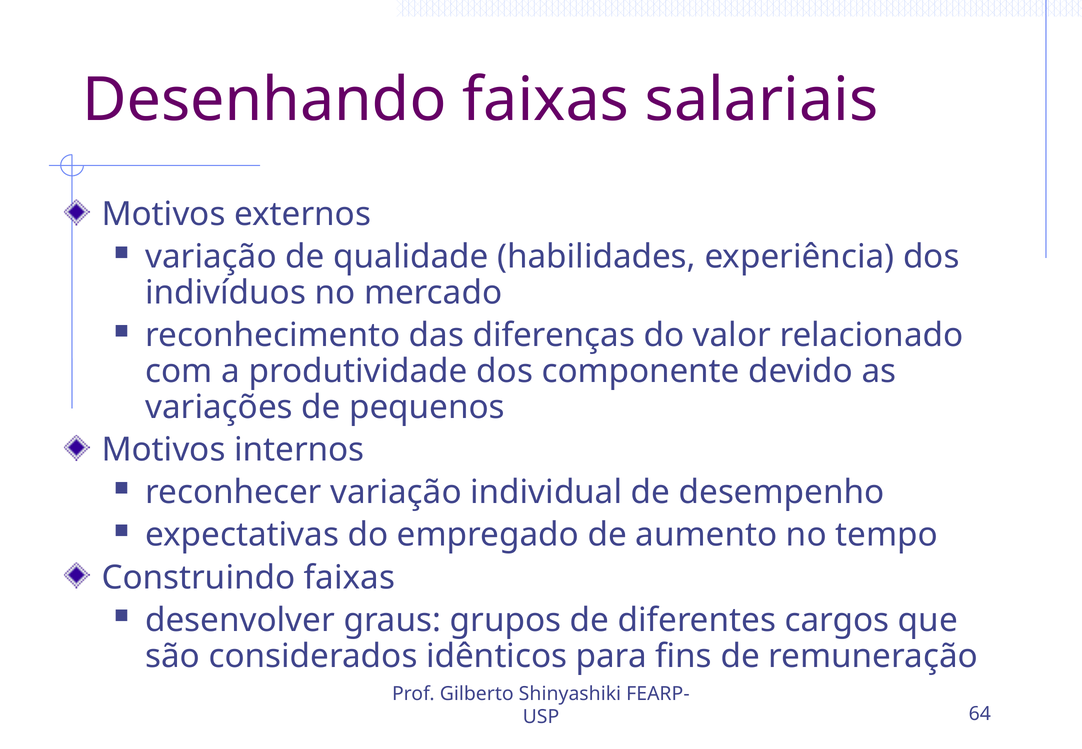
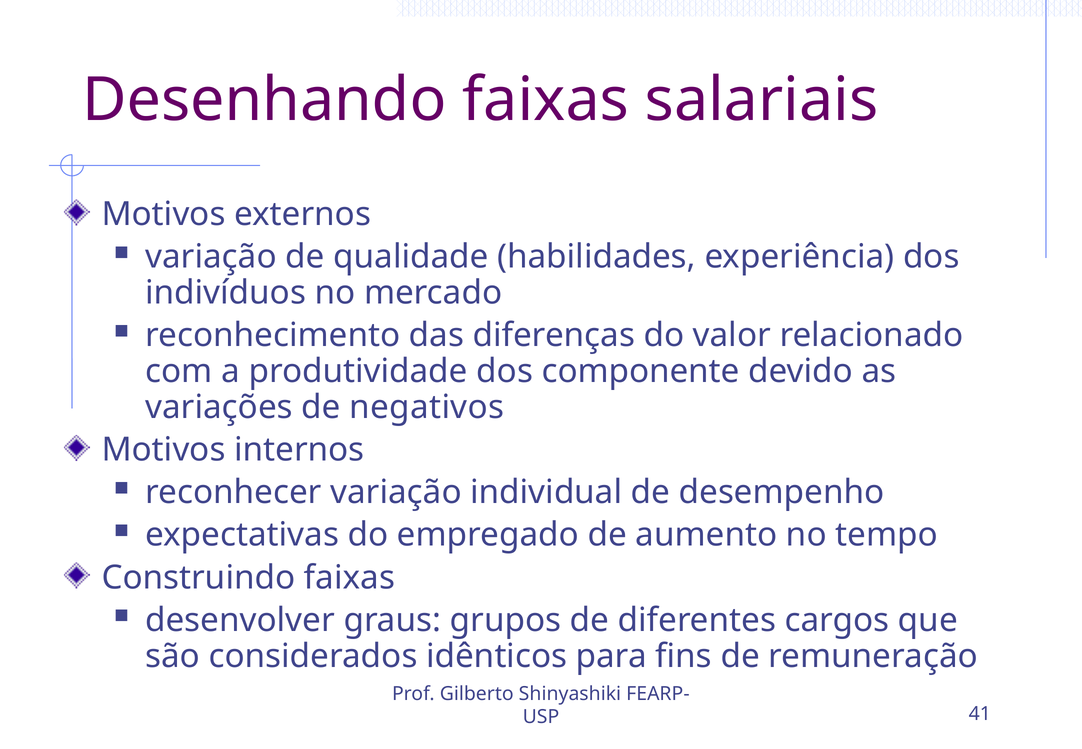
pequenos: pequenos -> negativos (427, 407)
64: 64 -> 41 (980, 714)
